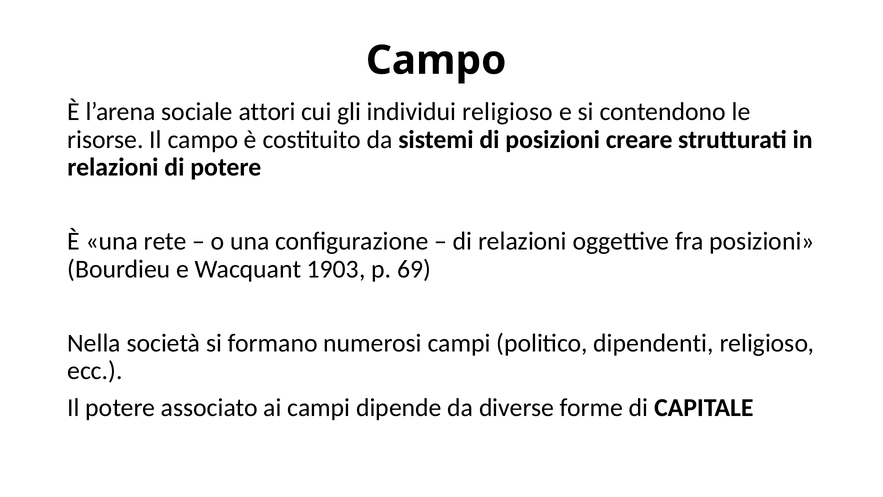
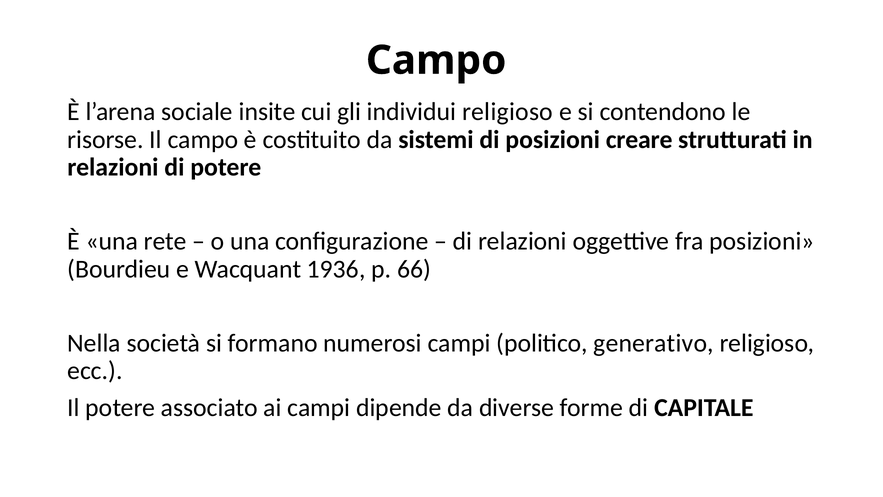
attori: attori -> insite (267, 112)
1903: 1903 -> 1936 (336, 269)
69: 69 -> 66 (414, 269)
dipendenti: dipendenti -> generativo (654, 343)
